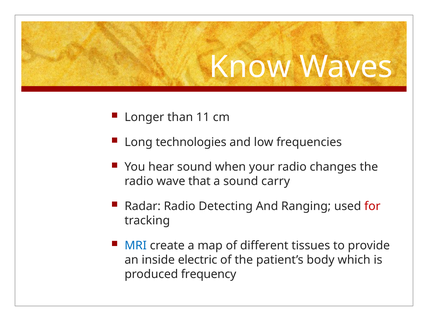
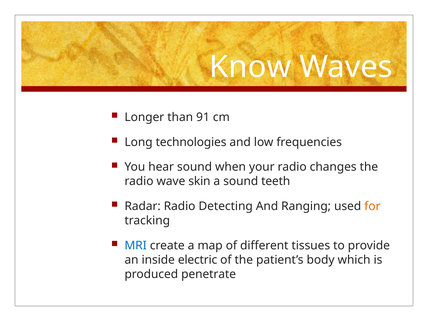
11: 11 -> 91 (203, 117)
that: that -> skin (199, 181)
carry: carry -> teeth (276, 181)
for colour: red -> orange (372, 206)
frequency: frequency -> penetrate (209, 274)
